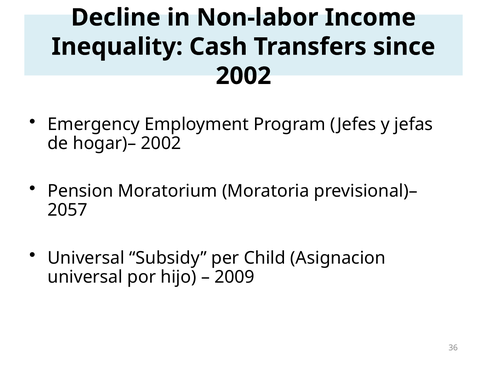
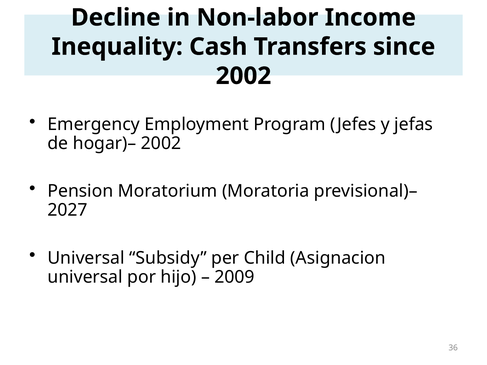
2057: 2057 -> 2027 (68, 210)
